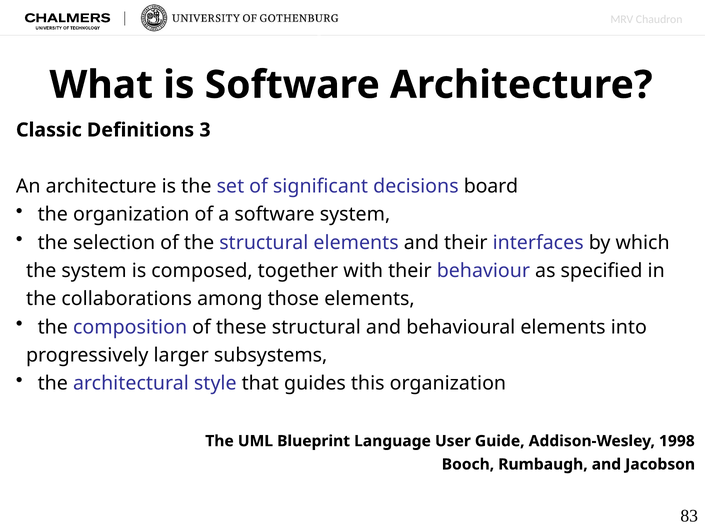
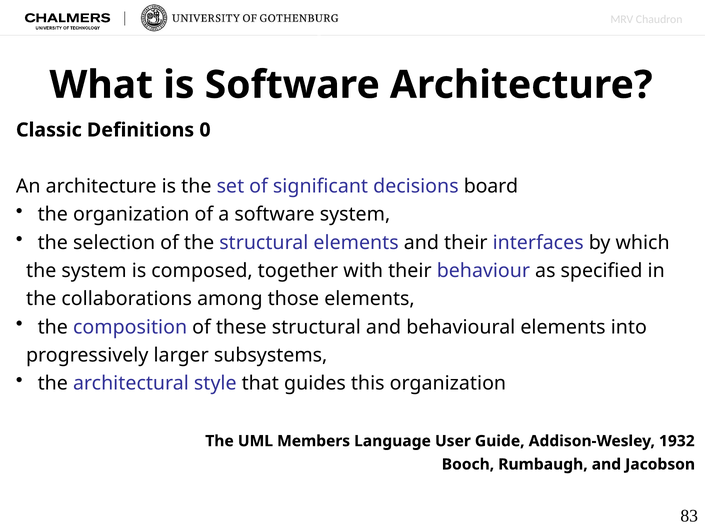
3: 3 -> 0 (205, 130)
Blueprint: Blueprint -> Members (314, 442)
1998: 1998 -> 1932 (677, 442)
